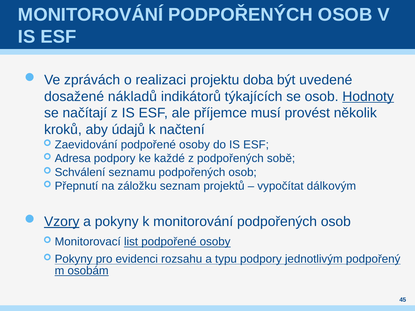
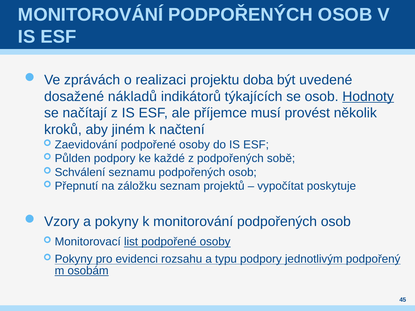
údajů: údajů -> jiném (128, 130)
Adresa: Adresa -> Půlden (73, 159)
dálkovým: dálkovým -> poskytuje (331, 186)
Vzory underline: present -> none (62, 222)
